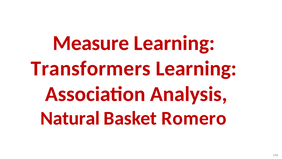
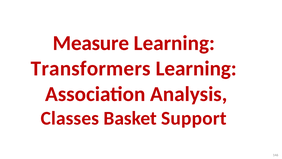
Natural: Natural -> Classes (70, 118)
Romero: Romero -> Support (194, 118)
